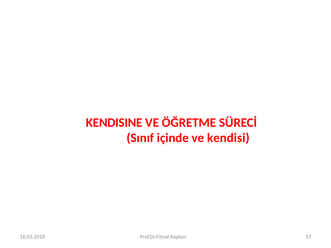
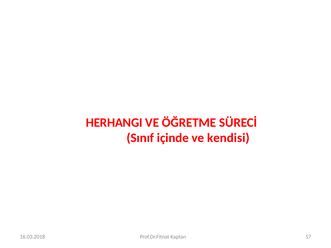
KENDISINE: KENDISINE -> HERHANGI (114, 123)
